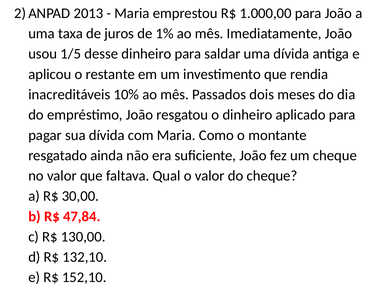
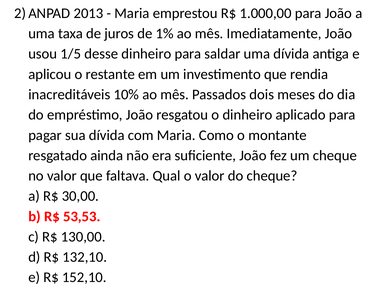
47,84: 47,84 -> 53,53 (82, 216)
